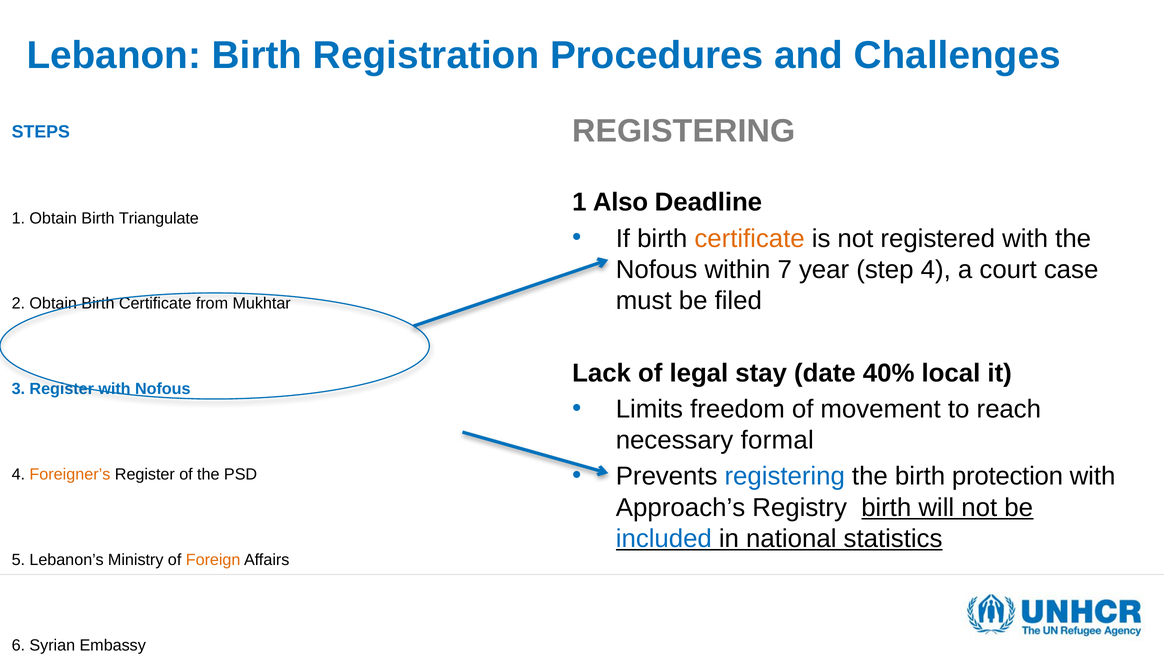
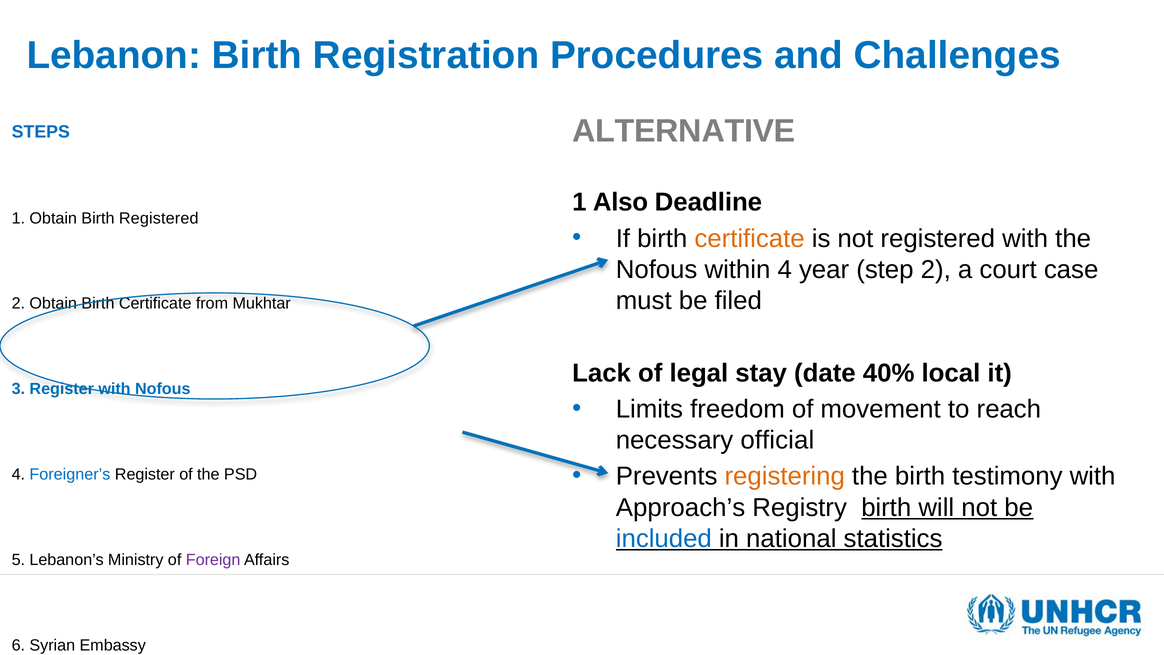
REGISTERING: REGISTERING -> ALTERNATIVE (684, 131)
Birth Triangulate: Triangulate -> Registered (159, 218)
within 7: 7 -> 4 (785, 269)
step 4: 4 -> 2 (936, 269)
formal: formal -> official (777, 440)
registering colour: blue -> orange (785, 476)
protection: protection -> testimony (1007, 476)
Foreigner’s colour: orange -> blue (70, 474)
Foreign colour: orange -> purple (213, 560)
